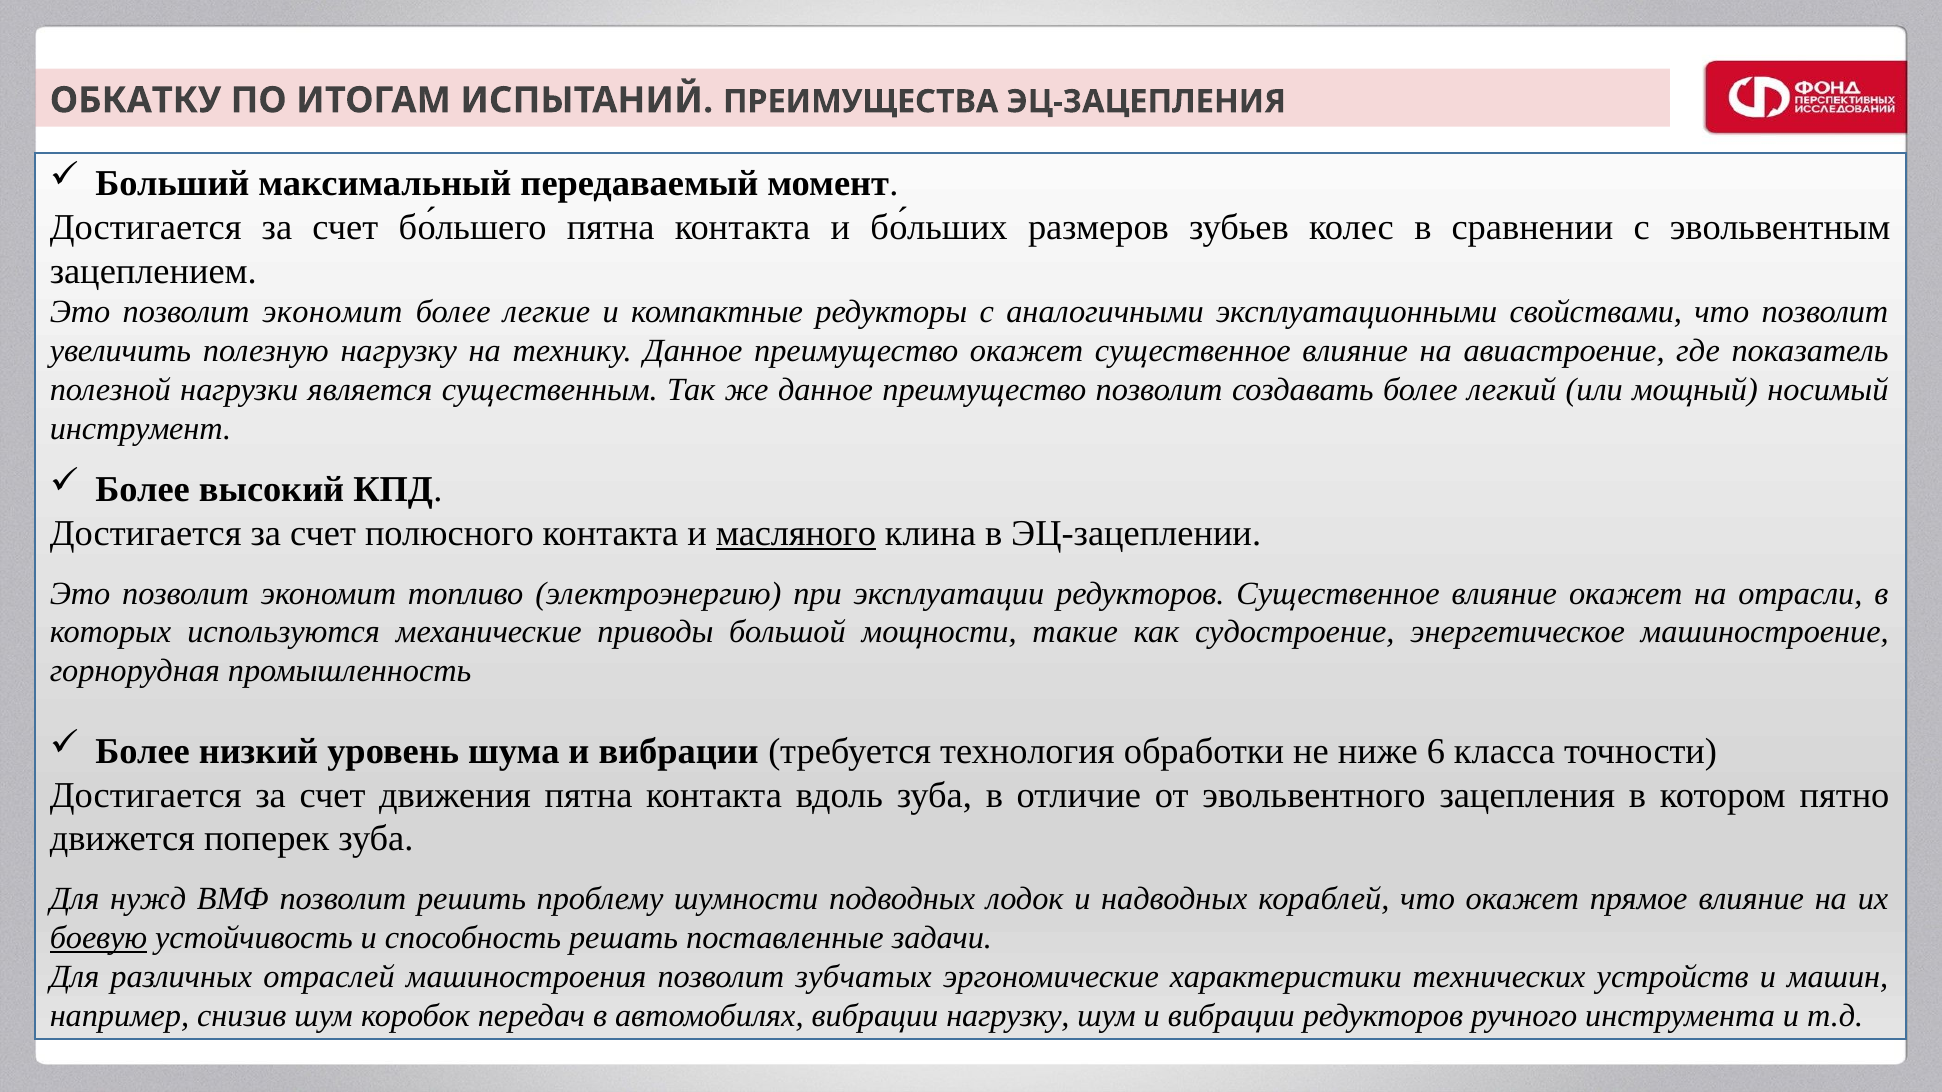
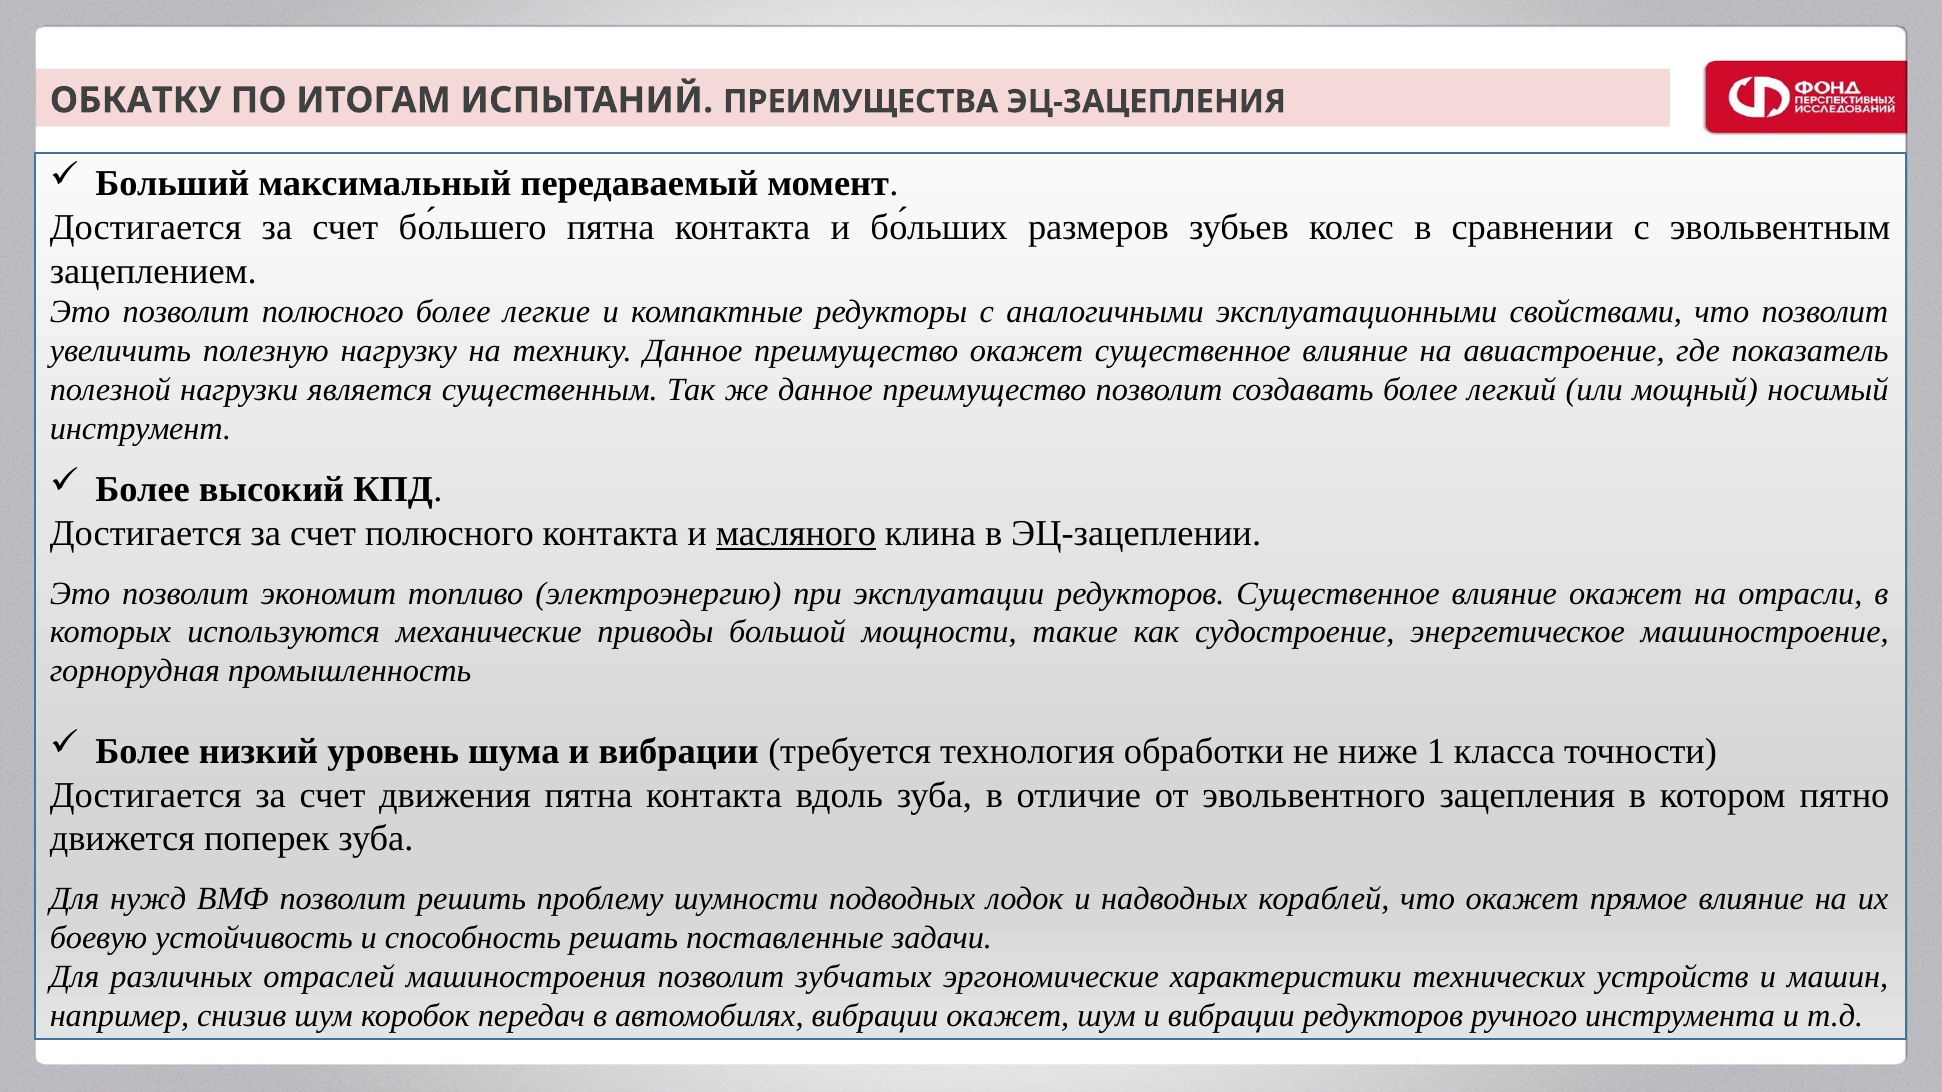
экономит: экономит -> полюсного (333, 312)
6: 6 -> 1 (1436, 752)
боевую underline: present -> none (99, 938)
вибрации нагрузку: нагрузку -> окажет (1008, 1016)
